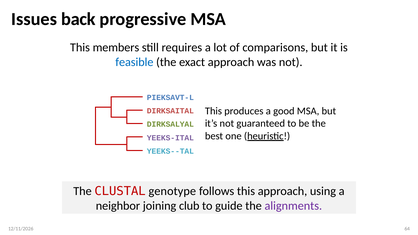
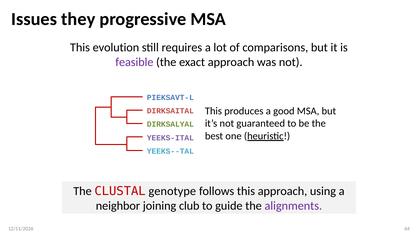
back: back -> they (78, 19)
members: members -> evolution (116, 48)
feasible colour: blue -> purple (134, 62)
